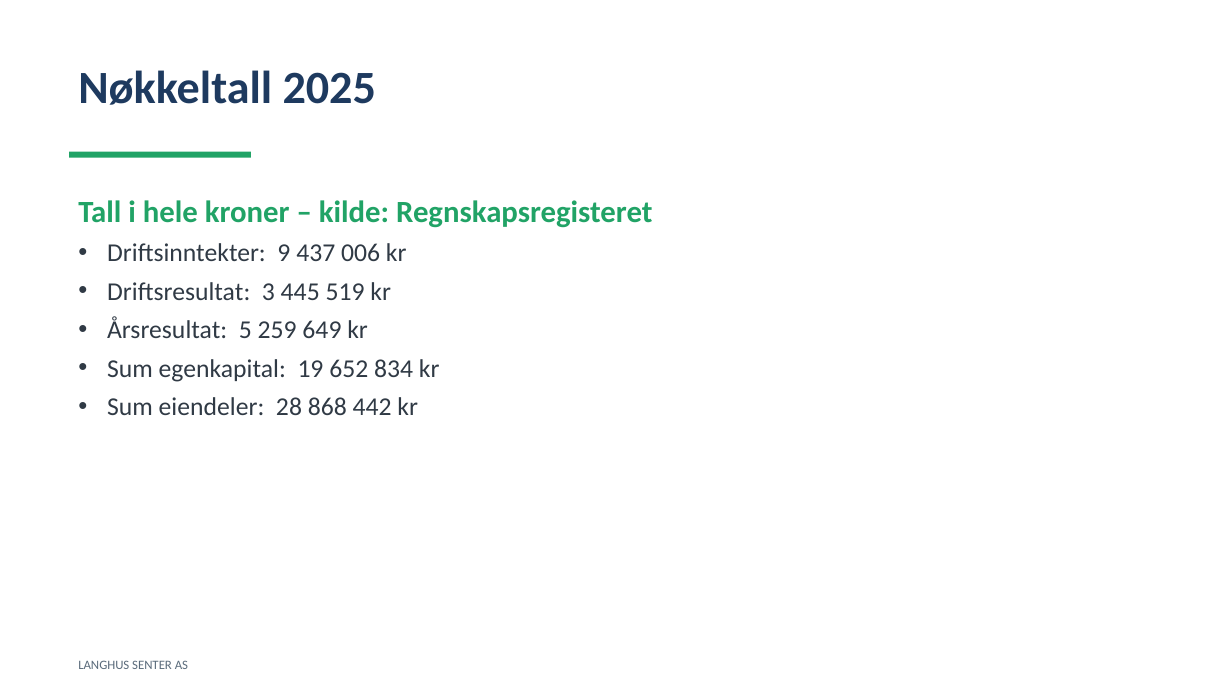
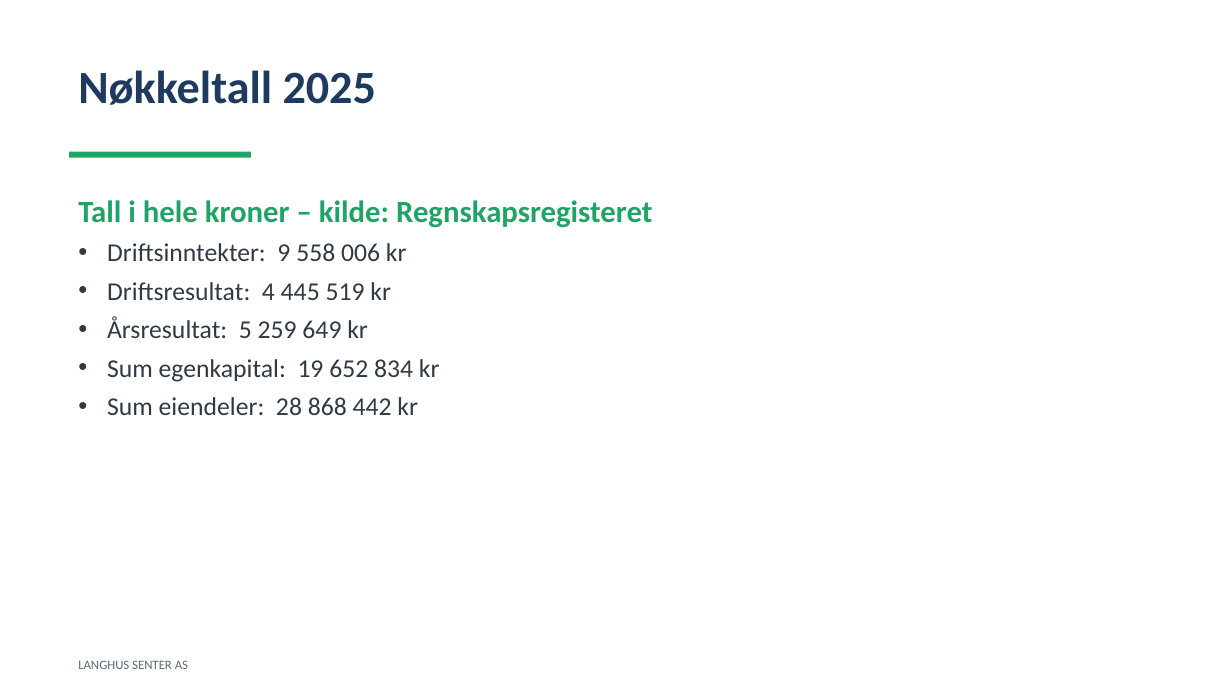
437: 437 -> 558 (316, 253)
3: 3 -> 4 (268, 292)
